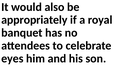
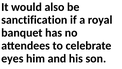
appropriately: appropriately -> sanctification (34, 20)
